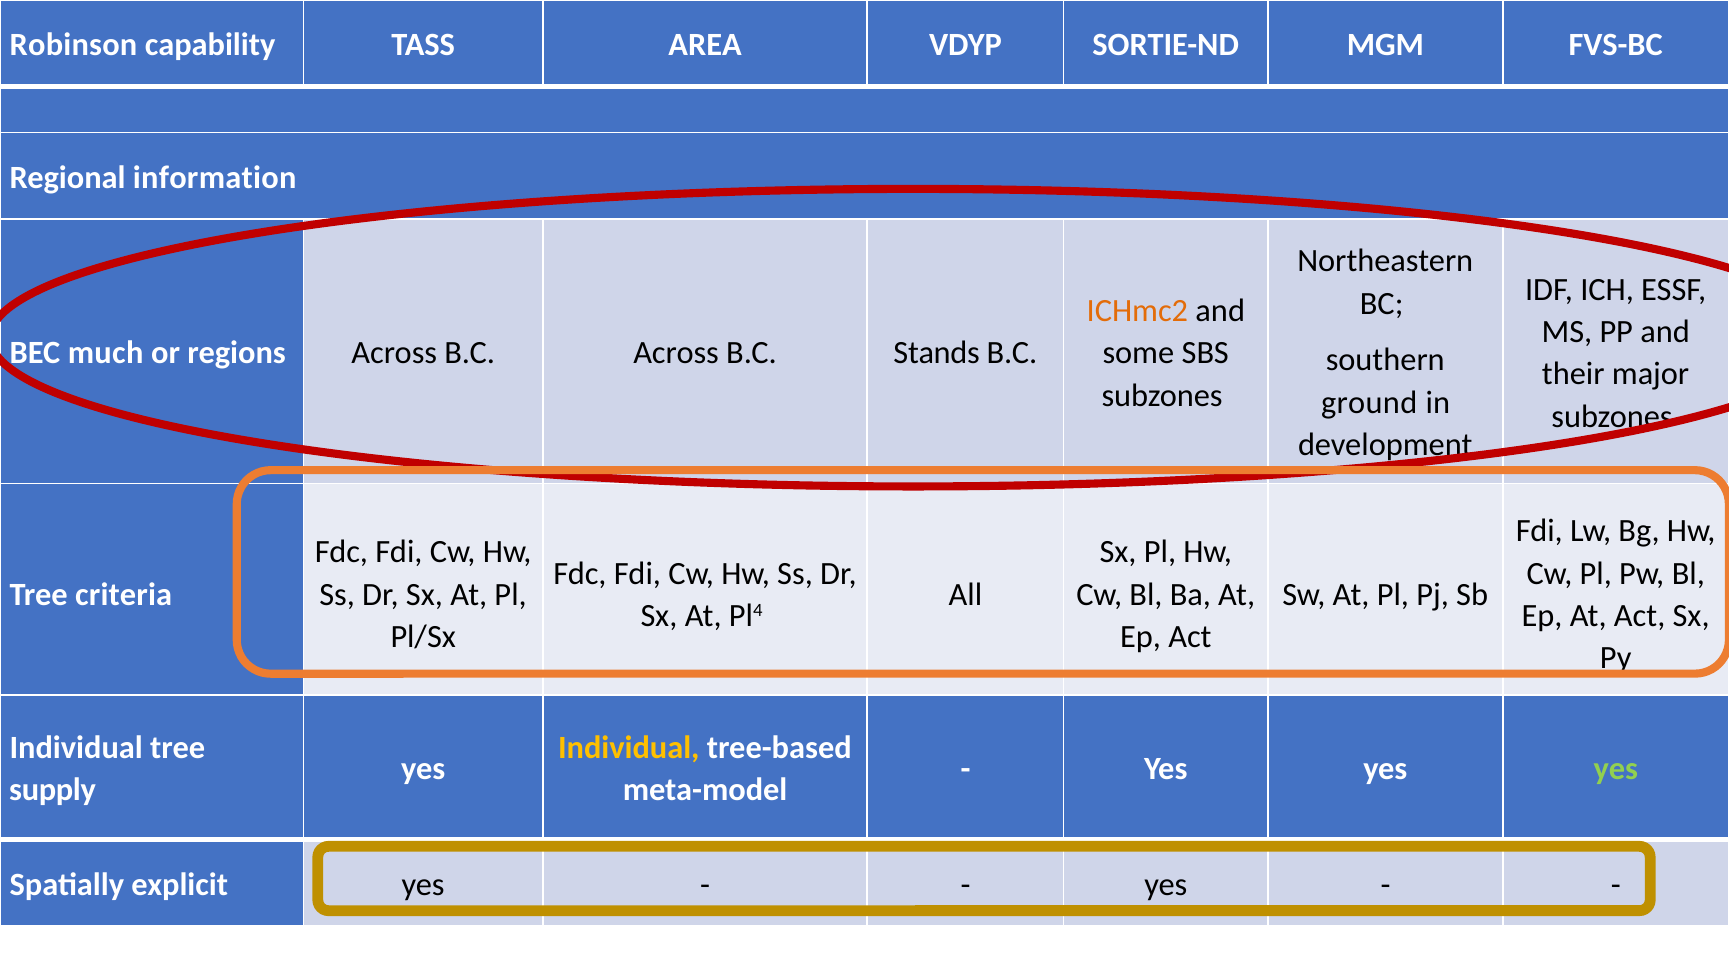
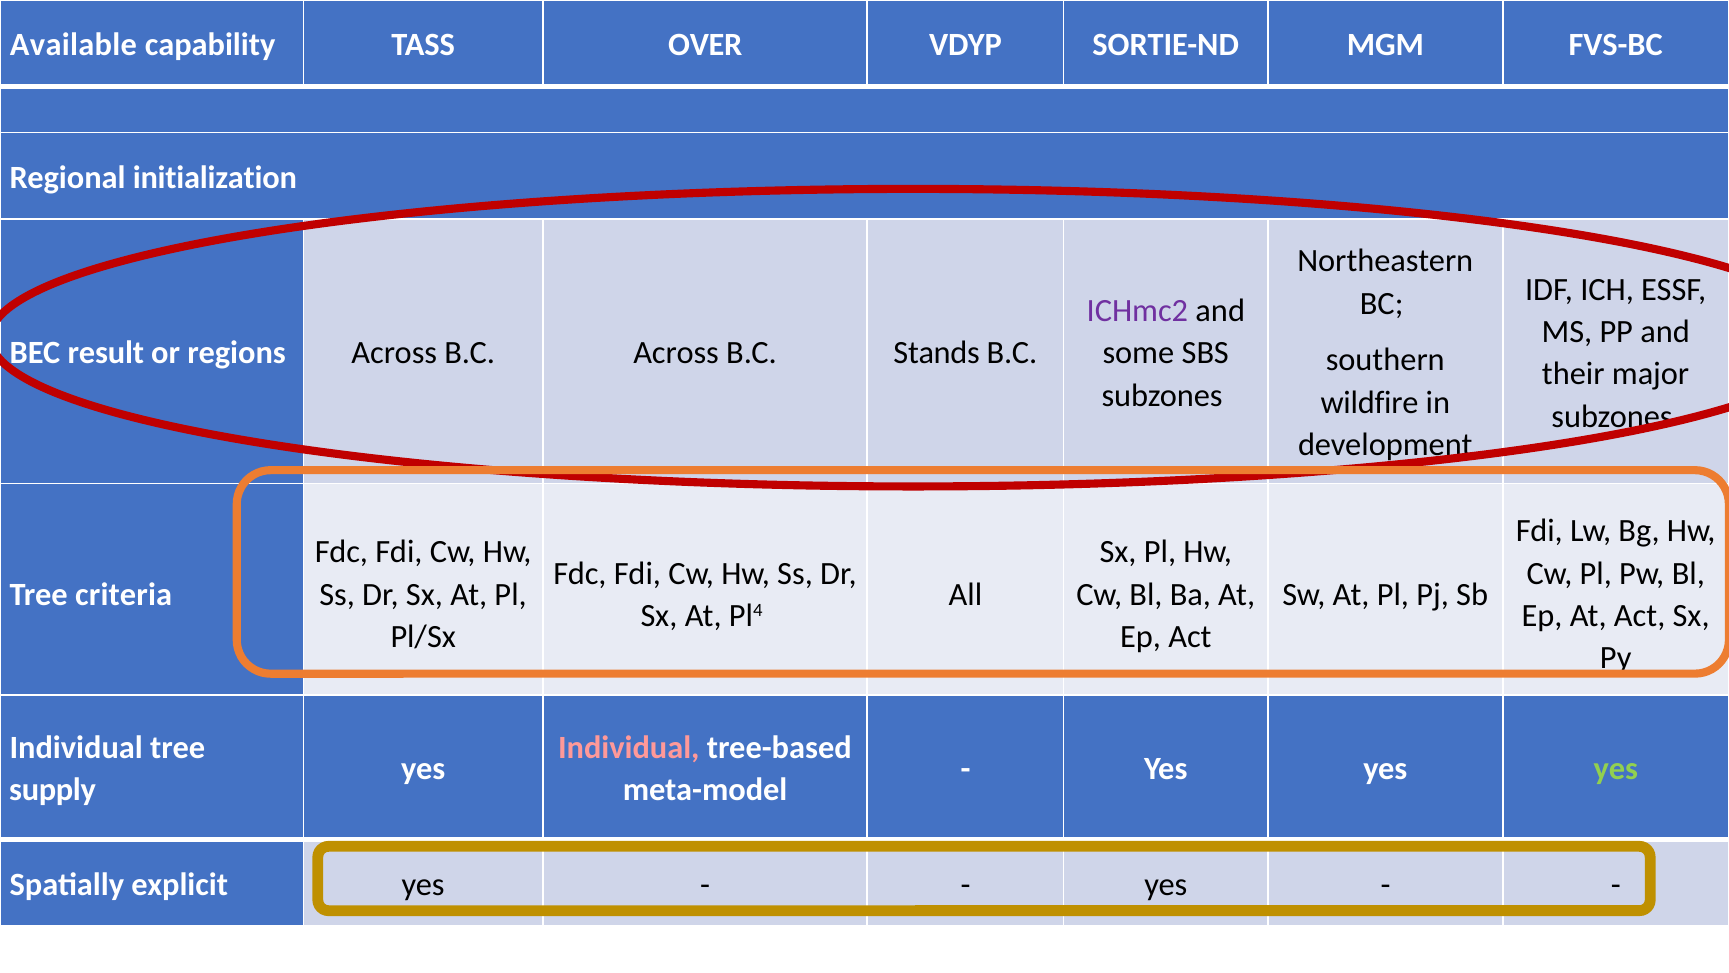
Robinson: Robinson -> Available (73, 45)
AREA: AREA -> OVER (705, 45)
information: information -> initialization (215, 177)
ICHmc2 colour: orange -> purple (1137, 311)
much: much -> result (106, 353)
ground: ground -> wildfire (1369, 402)
Individual colour: yellow -> pink (629, 747)
